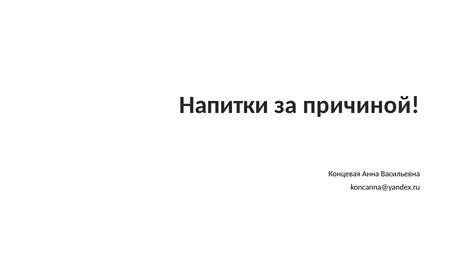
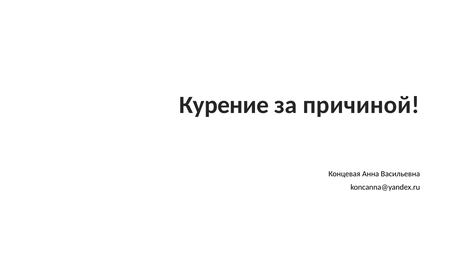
Напитки: Напитки -> Курение (224, 105)
